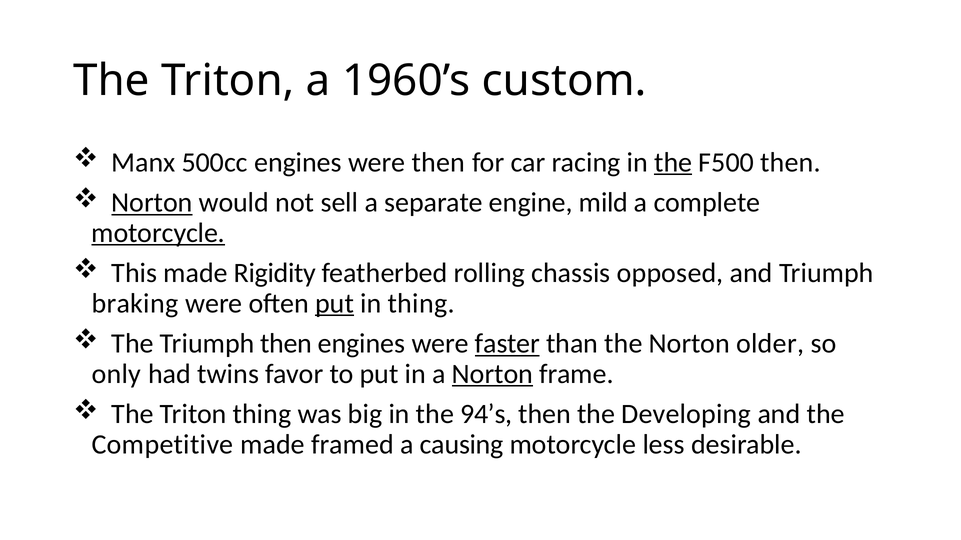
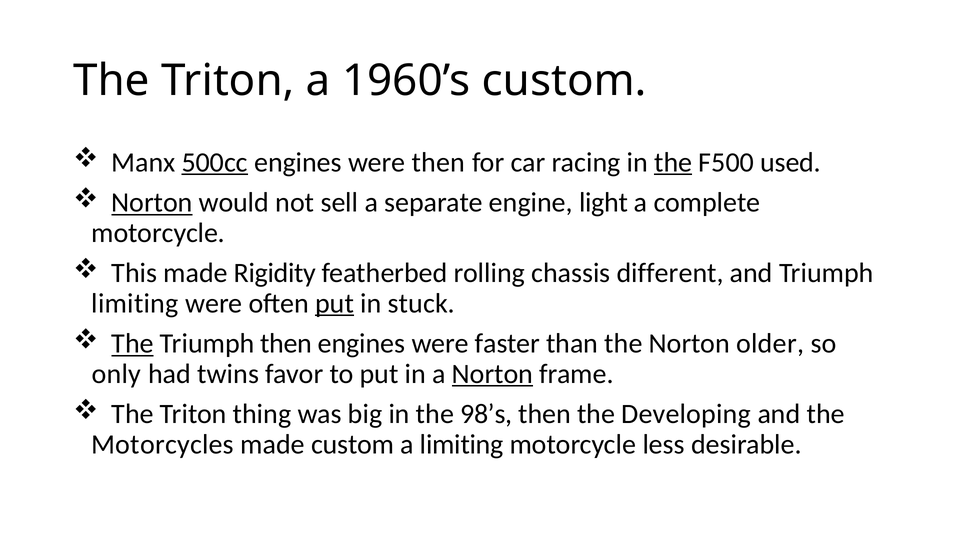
500cc underline: none -> present (215, 162)
F500 then: then -> used (791, 162)
mild: mild -> light (604, 203)
motorcycle underline: present -> none (158, 233)
opposed: opposed -> different (670, 273)
braking: braking -> limiting (135, 304)
in thing: thing -> stuck (421, 304)
The underline: none -> present (133, 344)
faster underline: present -> none (507, 344)
94’s: 94’s -> 98’s (486, 414)
Competitive: Competitive -> Motorcycles (163, 445)
made framed: framed -> custom (353, 445)
a causing: causing -> limiting (462, 445)
